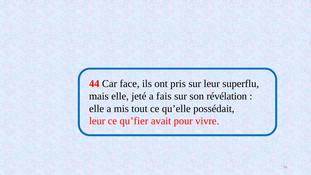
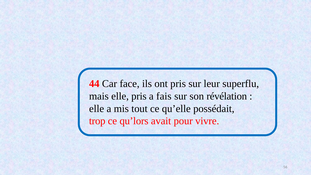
elle jeté: jeté -> pris (139, 96)
leur: leur -> trop (97, 121)
qu’fier: qu’fier -> qu’lors (134, 121)
